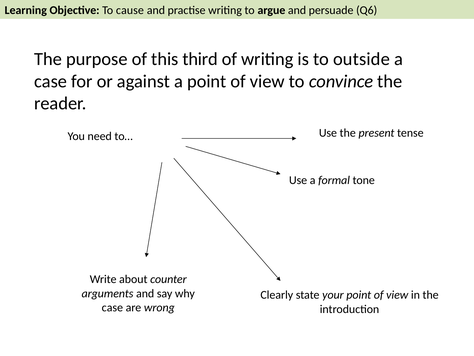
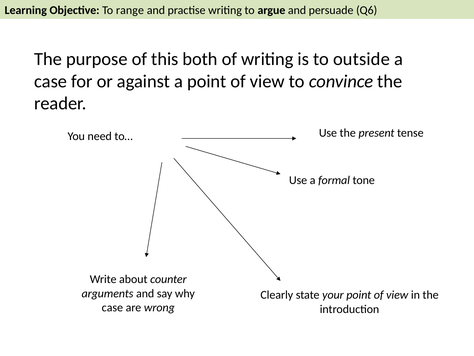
cause: cause -> range (130, 10)
third: third -> both (200, 59)
